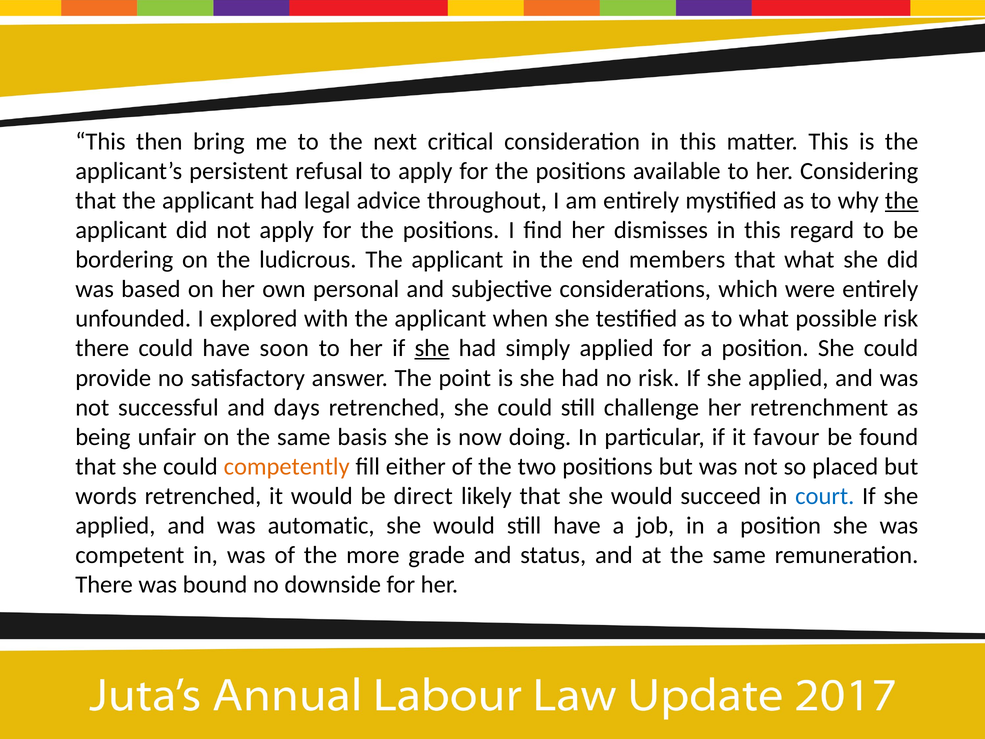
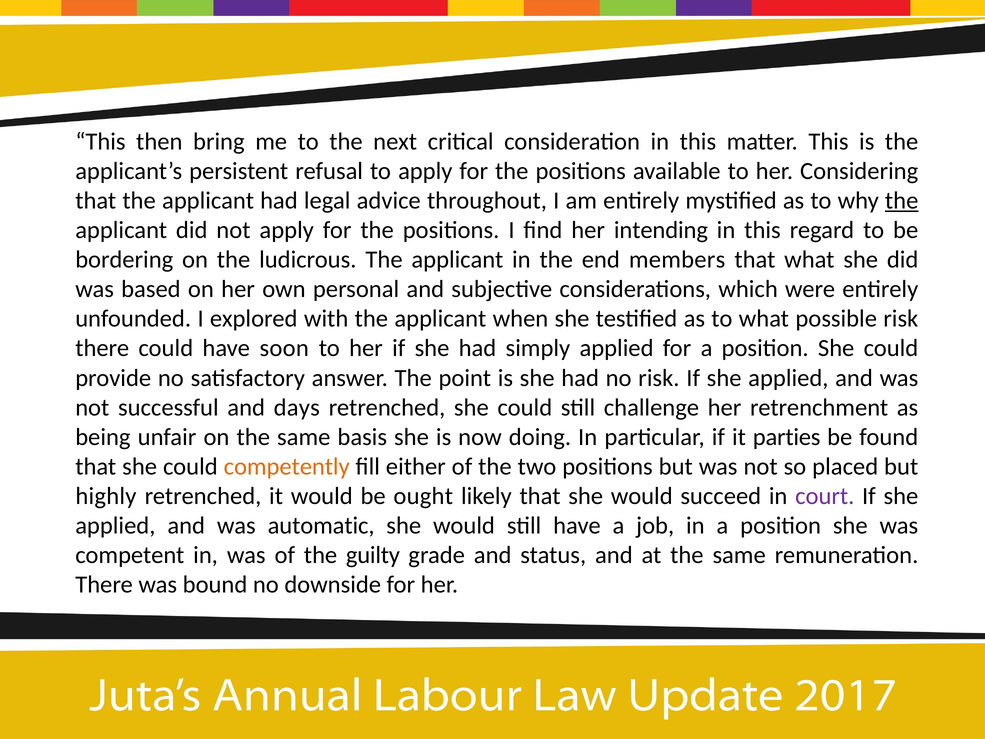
dismisses: dismisses -> intending (661, 230)
she underline: present -> none (432, 348)
favour: favour -> parties (787, 437)
words: words -> highly (106, 496)
direct: direct -> ought (423, 496)
court colour: blue -> purple (825, 496)
more: more -> guilty (373, 555)
